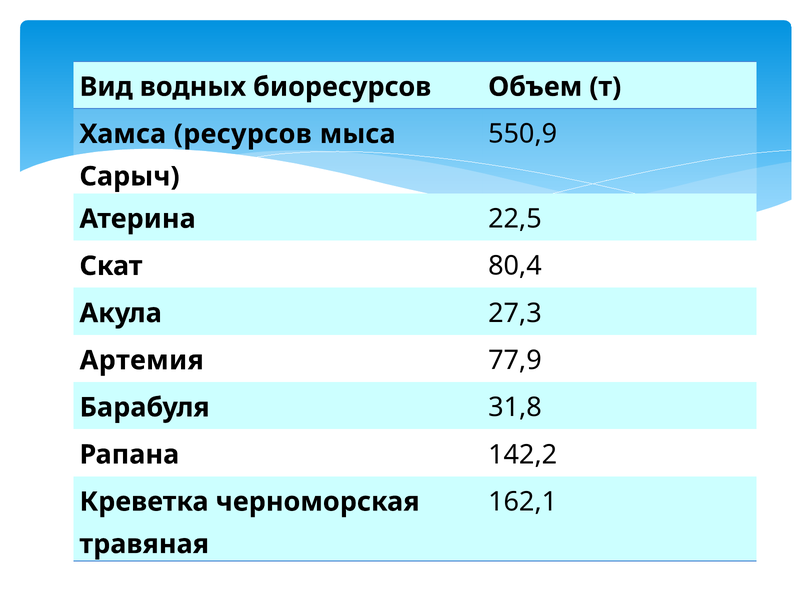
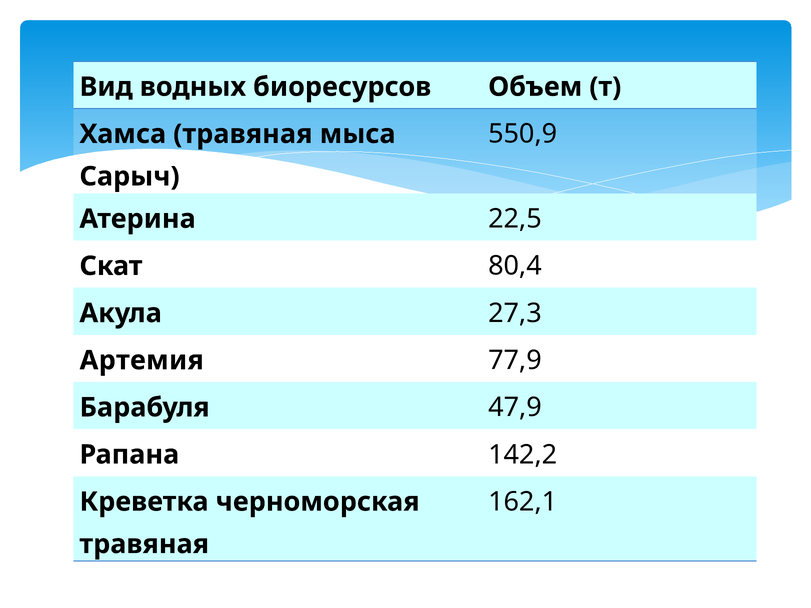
Хамса ресурсов: ресурсов -> травяная (243, 134)
31,8: 31,8 -> 47,9 (515, 408)
